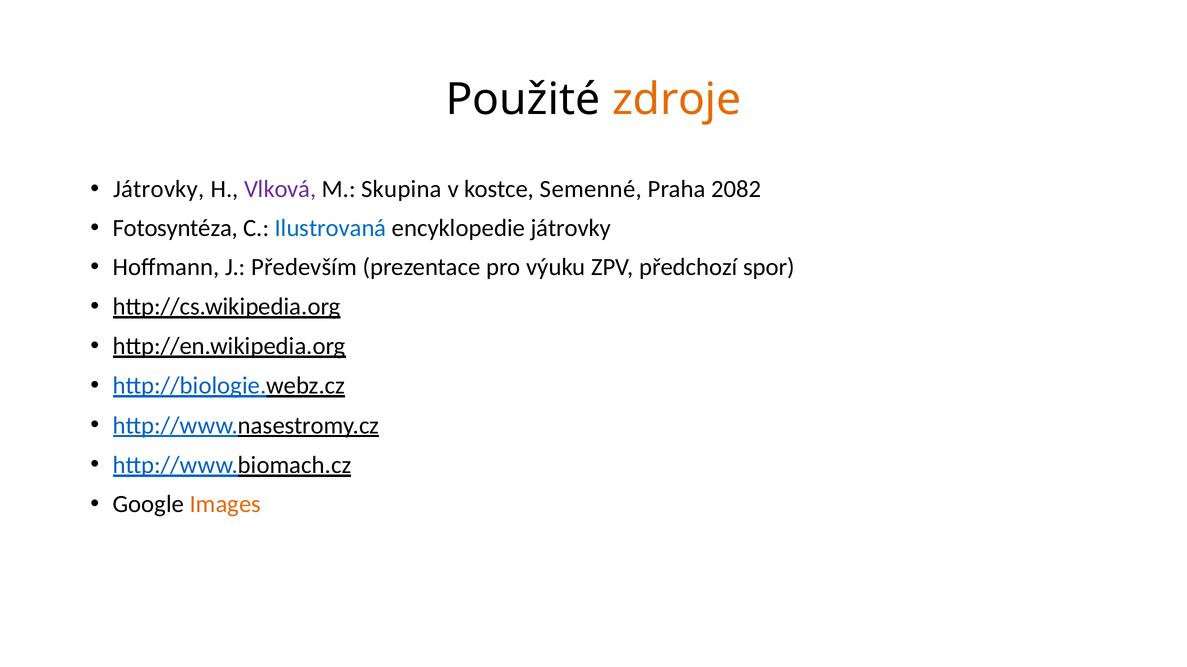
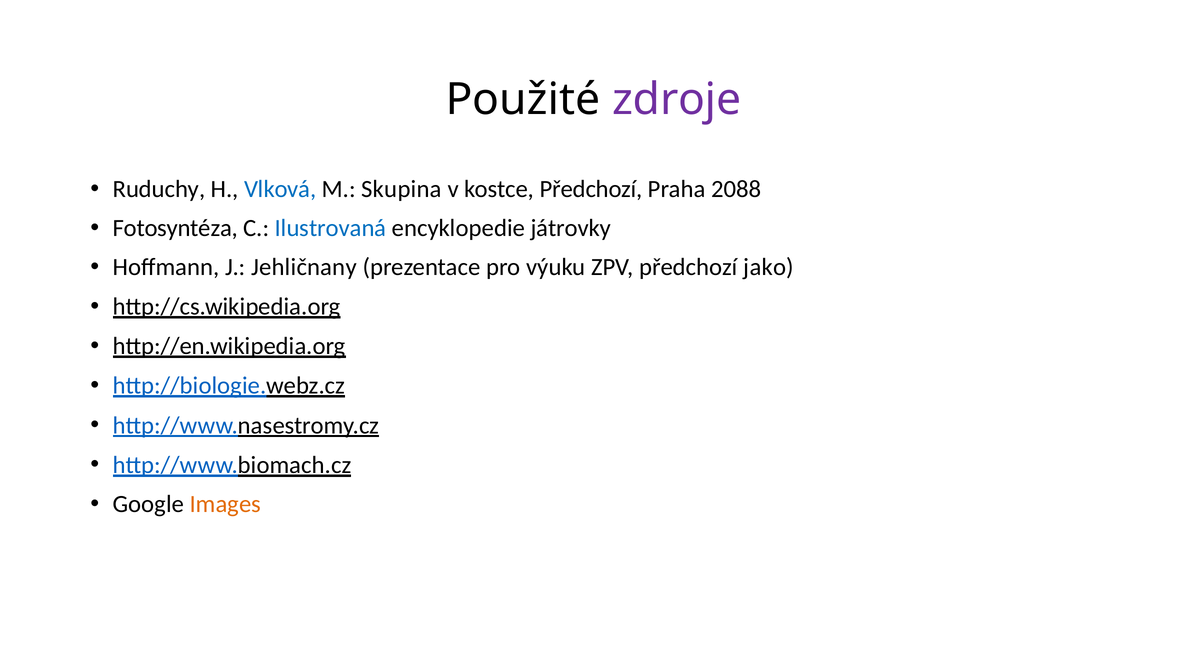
zdroje colour: orange -> purple (677, 100)
Játrovky: Játrovky -> Ruduchy (159, 189)
Vlková colour: purple -> blue (280, 189)
kostce Semenné: Semenné -> Předchozí (591, 189)
2082: 2082 -> 2088 (736, 189)
Především: Především -> Jehličnany (304, 267)
spor: spor -> jako (769, 267)
